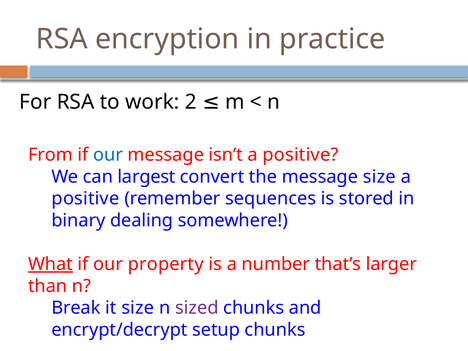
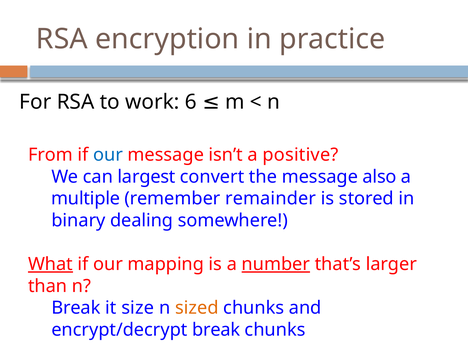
2: 2 -> 6 (191, 102)
message size: size -> also (380, 177)
positive: positive -> multiple (86, 199)
sequences: sequences -> remainder (271, 199)
property: property -> mapping (166, 264)
number underline: none -> present (276, 264)
sized colour: purple -> orange (197, 308)
encrypt/decrypt setup: setup -> break (216, 330)
